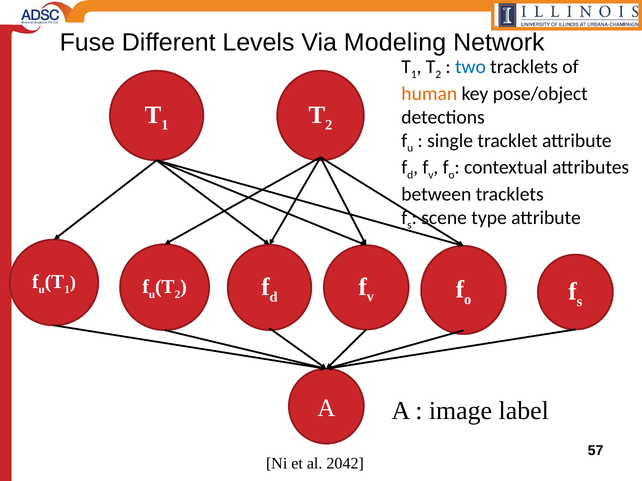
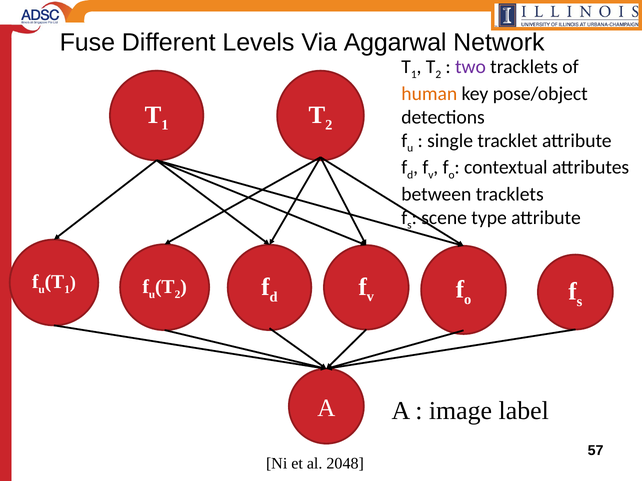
Modeling: Modeling -> Aggarwal (395, 43)
two colour: blue -> purple (470, 67)
2042: 2042 -> 2048 (345, 464)
